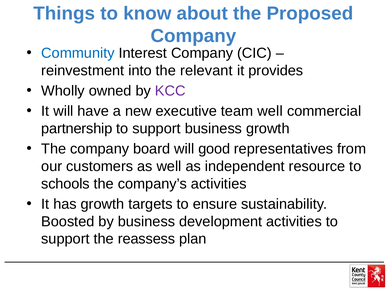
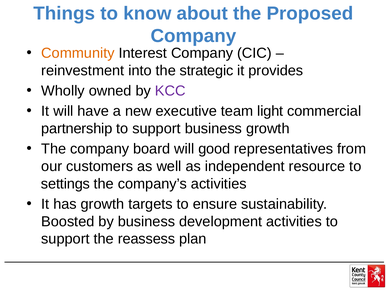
Community colour: blue -> orange (78, 53)
relevant: relevant -> strategic (207, 71)
team well: well -> light (270, 111)
schools: schools -> settings (65, 184)
